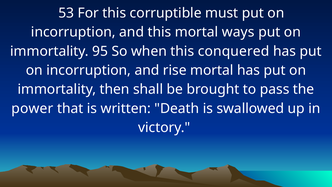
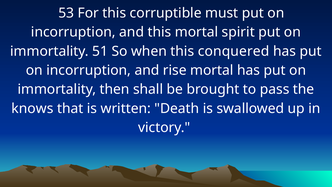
ways: ways -> spirit (238, 32)
95: 95 -> 51 (100, 51)
power: power -> knows (32, 108)
